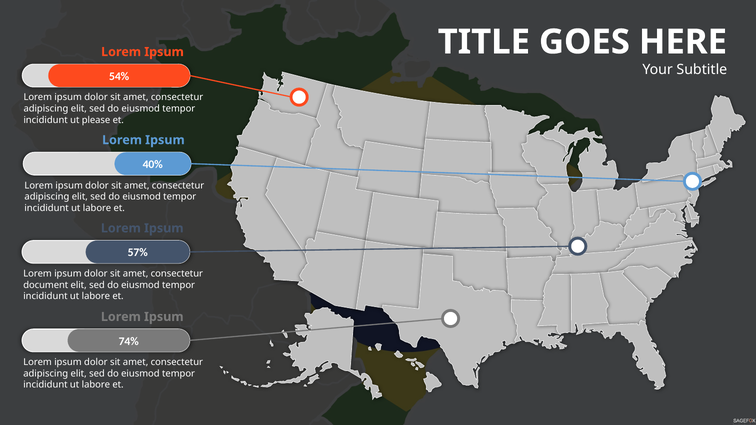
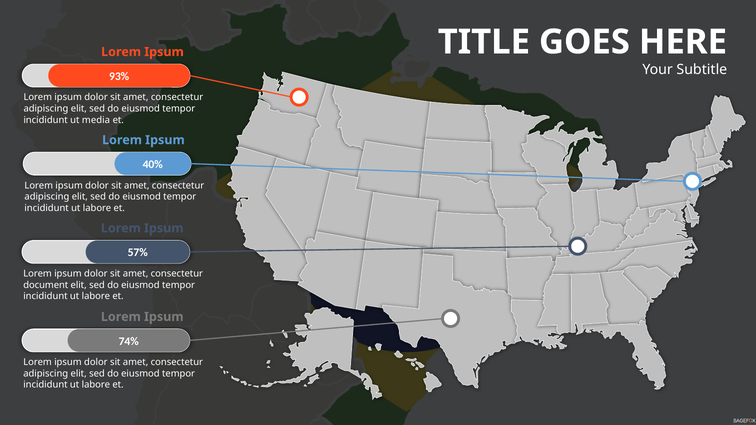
54%: 54% -> 93% (119, 76)
please: please -> media (96, 120)
